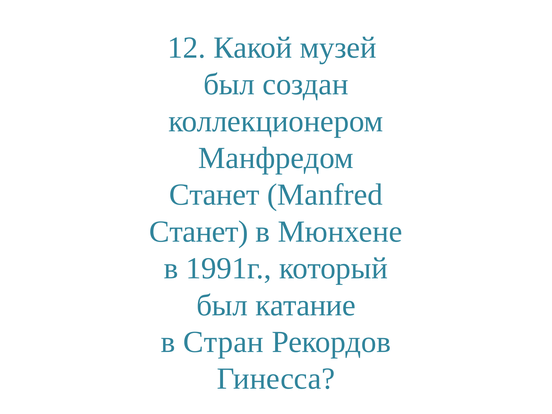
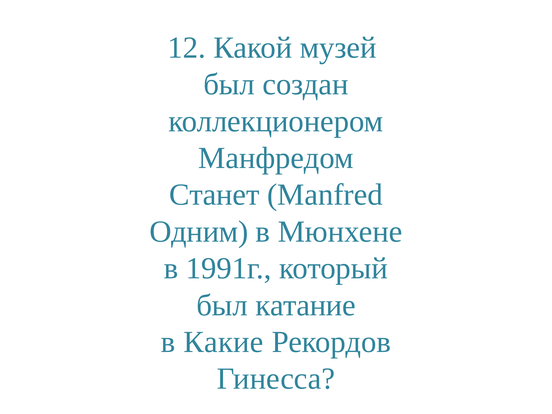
Станет: Станет -> Одним (199, 232)
Стран: Стран -> Какие (223, 342)
